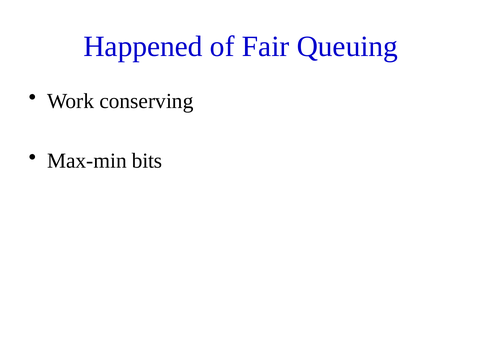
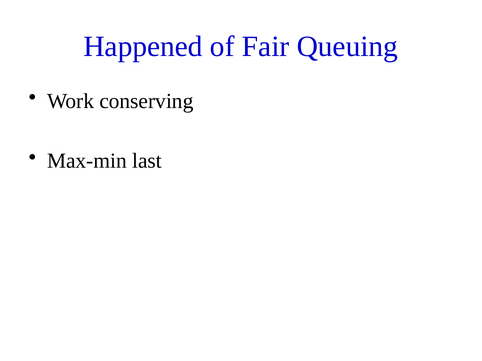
bits: bits -> last (147, 161)
